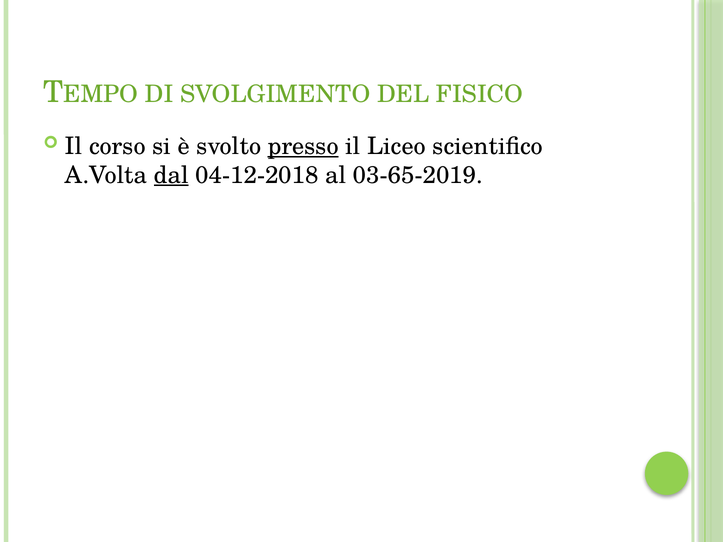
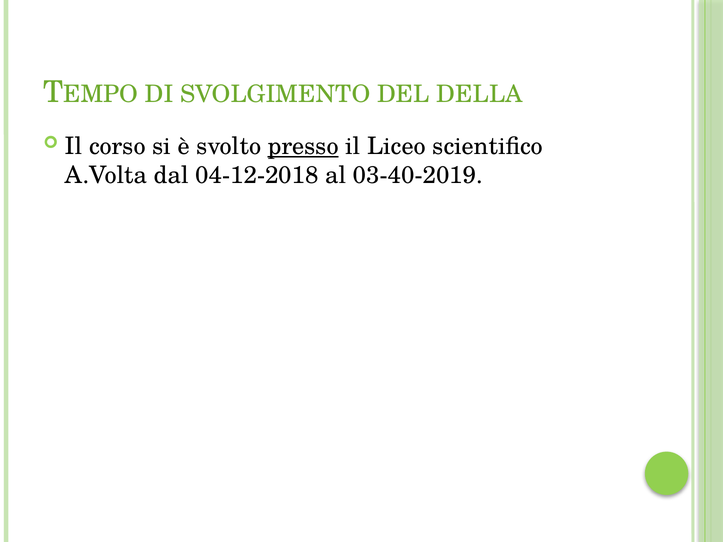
FISICO: FISICO -> DELLA (479, 95)
dal underline: present -> none (171, 175)
03-65-2019: 03-65-2019 -> 03-40-2019 (418, 175)
